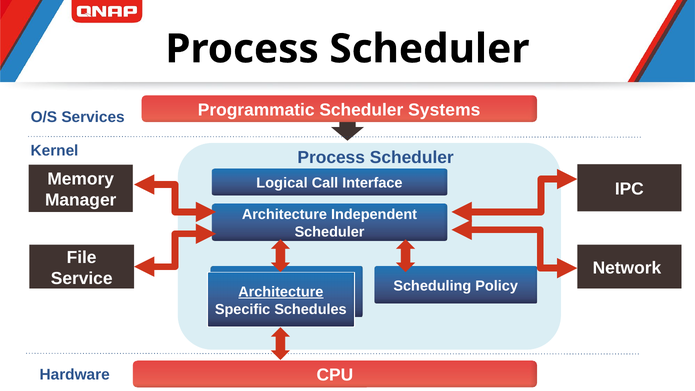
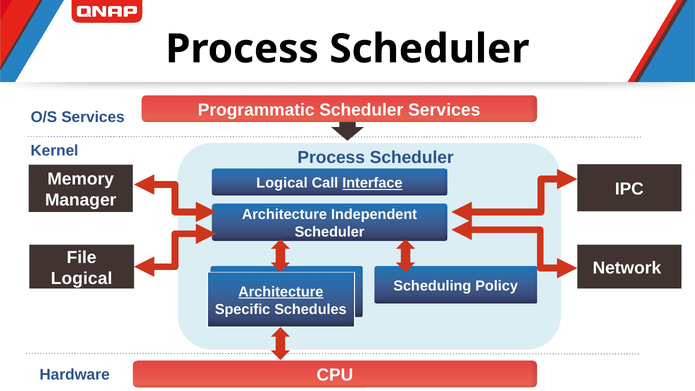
Scheduler Systems: Systems -> Services (444, 110)
Interface underline: none -> present (372, 183)
Service: Service -> Logical (82, 278)
